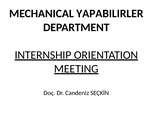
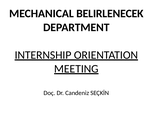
YAPABILIRLER: YAPABILIRLER -> BELIRLENECEK (110, 14)
